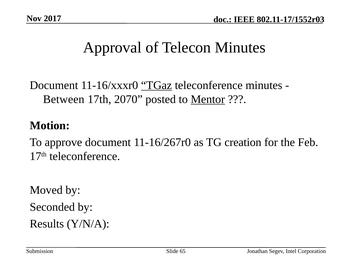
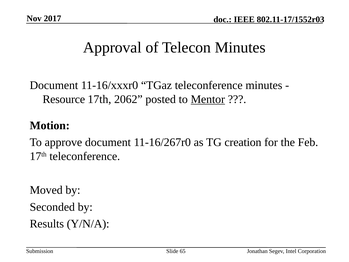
TGaz underline: present -> none (156, 85)
Between: Between -> Resource (64, 99)
2070: 2070 -> 2062 (128, 99)
